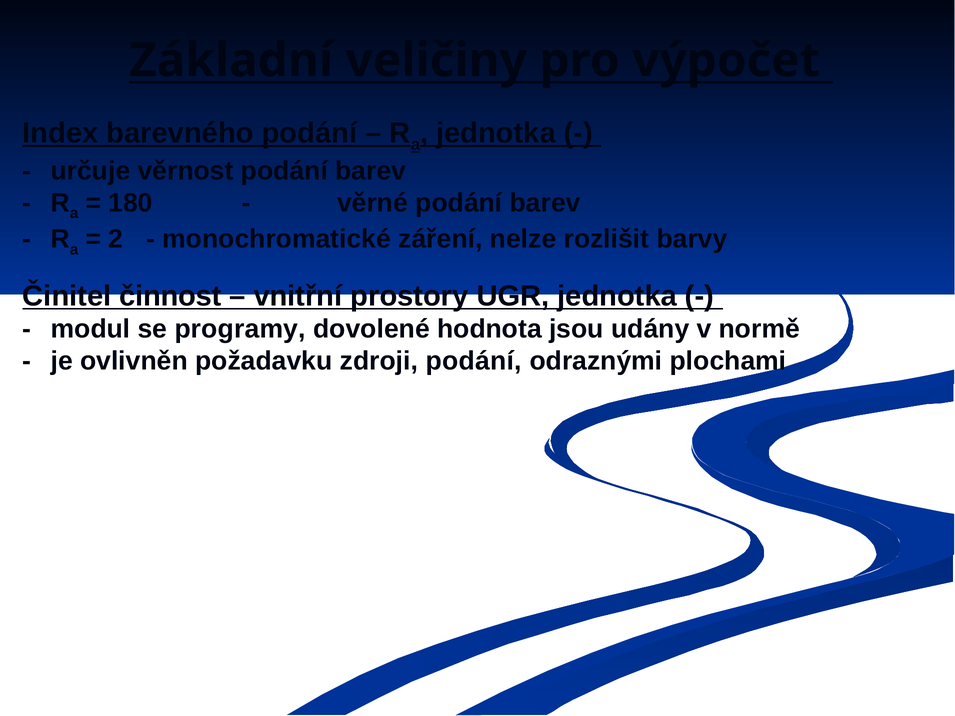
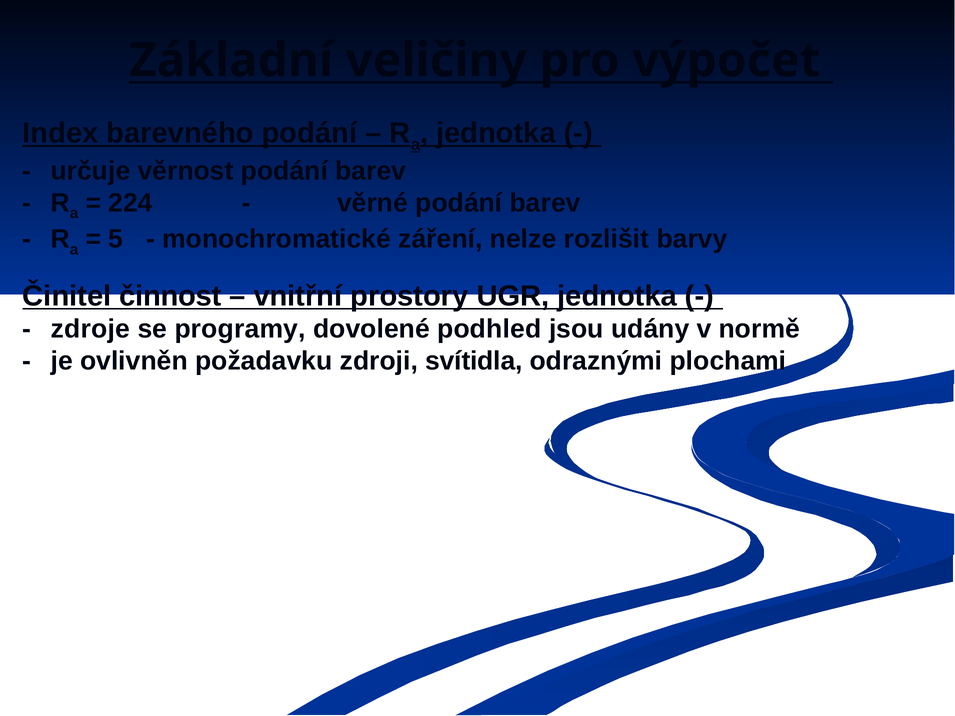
180: 180 -> 224 (131, 203)
2: 2 -> 5 (116, 239)
modul: modul -> zdroje (90, 329)
hodnota: hodnota -> podhled (489, 329)
zdroji podání: podání -> svítidla (474, 361)
